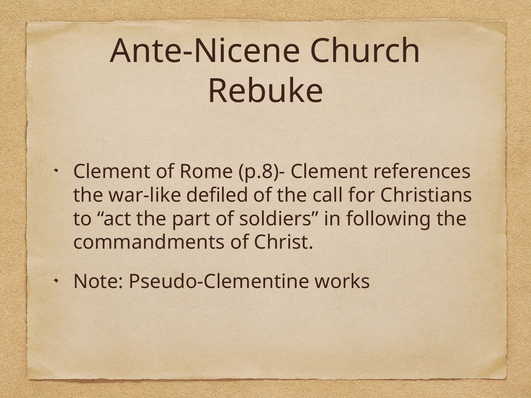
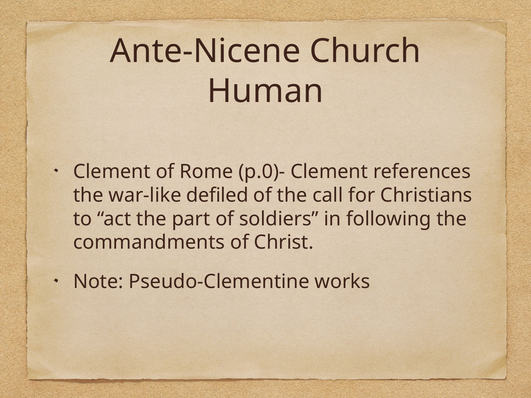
Rebuke: Rebuke -> Human (265, 91)
p.8)-: p.8)- -> p.0)- (262, 172)
